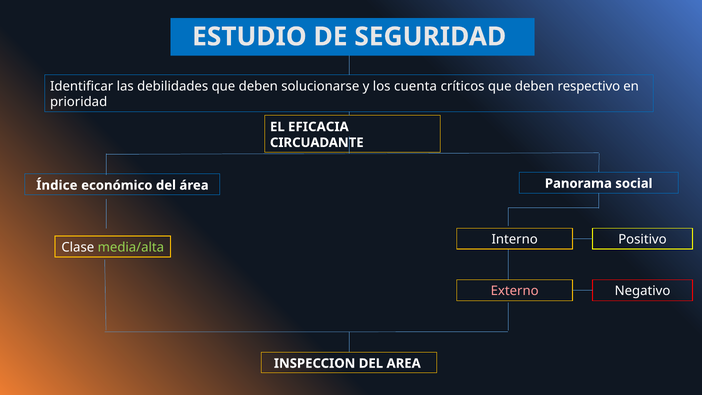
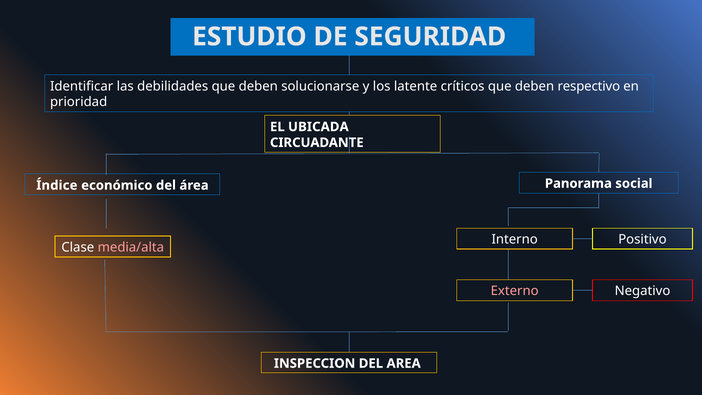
cuenta: cuenta -> latente (416, 86)
EFICACIA: EFICACIA -> UBICADA (318, 127)
media/alta colour: light green -> pink (131, 247)
